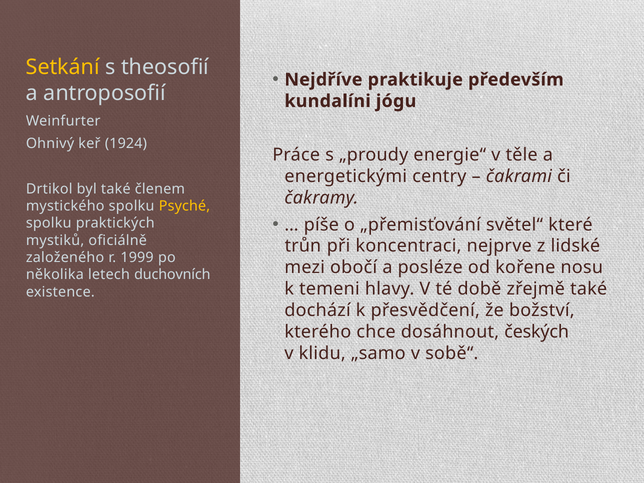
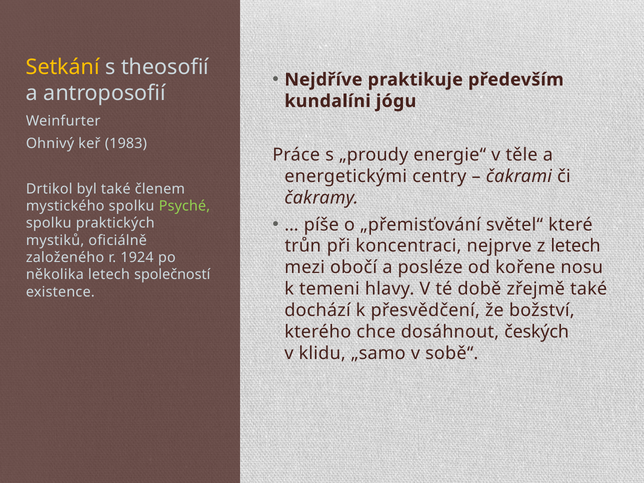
1924: 1924 -> 1983 (126, 144)
Psyché colour: yellow -> light green (184, 206)
z lidské: lidské -> letech (576, 246)
1999: 1999 -> 1924 (137, 257)
duchovních: duchovních -> společností (172, 275)
